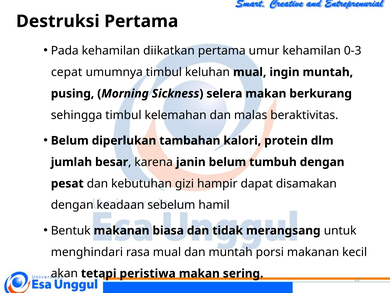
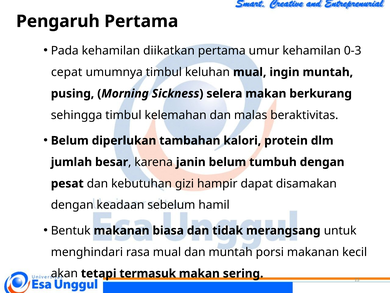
Destruksi: Destruksi -> Pengaruh (58, 21)
peristiwa: peristiwa -> termasuk (148, 273)
